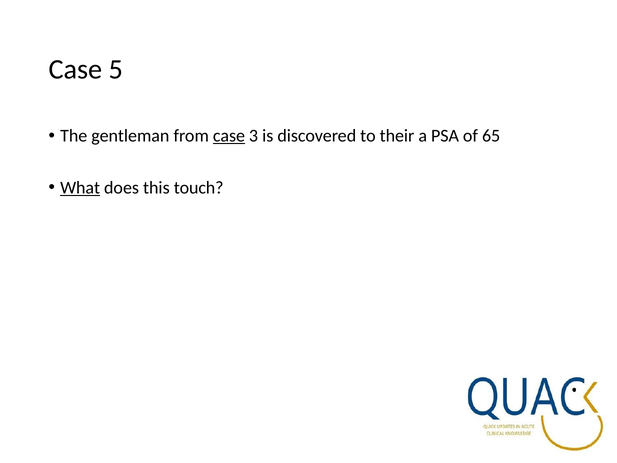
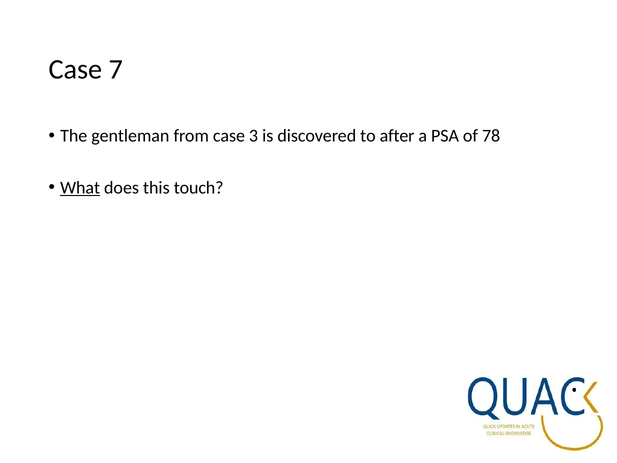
5: 5 -> 7 (116, 69)
case underline: present -> none (229, 136)
their: their -> after (397, 136)
65: 65 -> 78 (491, 136)
